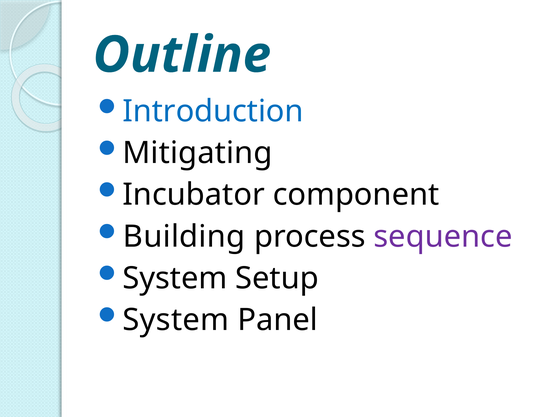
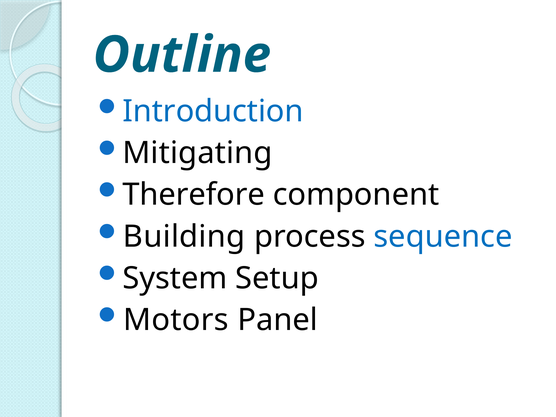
Incubator: Incubator -> Therefore (194, 195)
sequence colour: purple -> blue (443, 236)
System: System -> Motors (176, 320)
